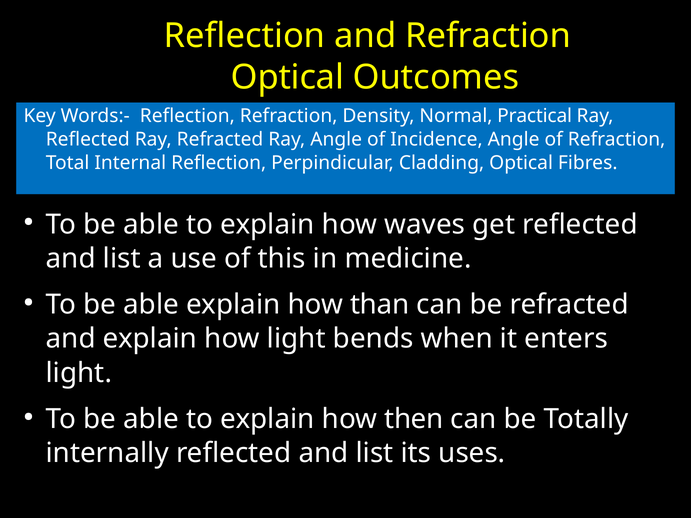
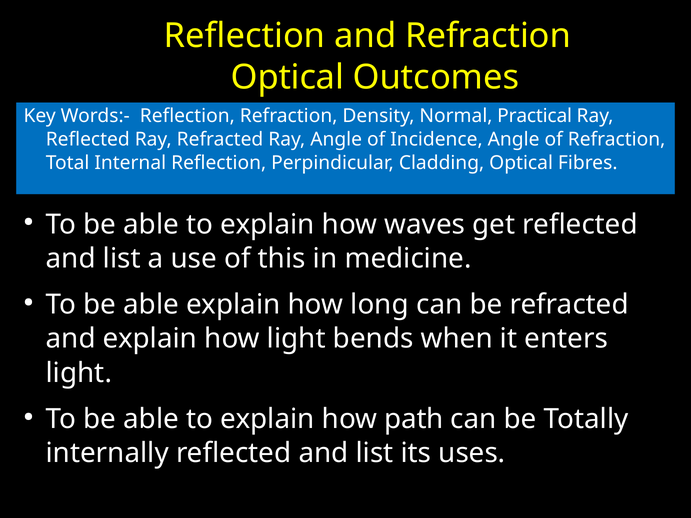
than: than -> long (380, 305)
then: then -> path (414, 419)
